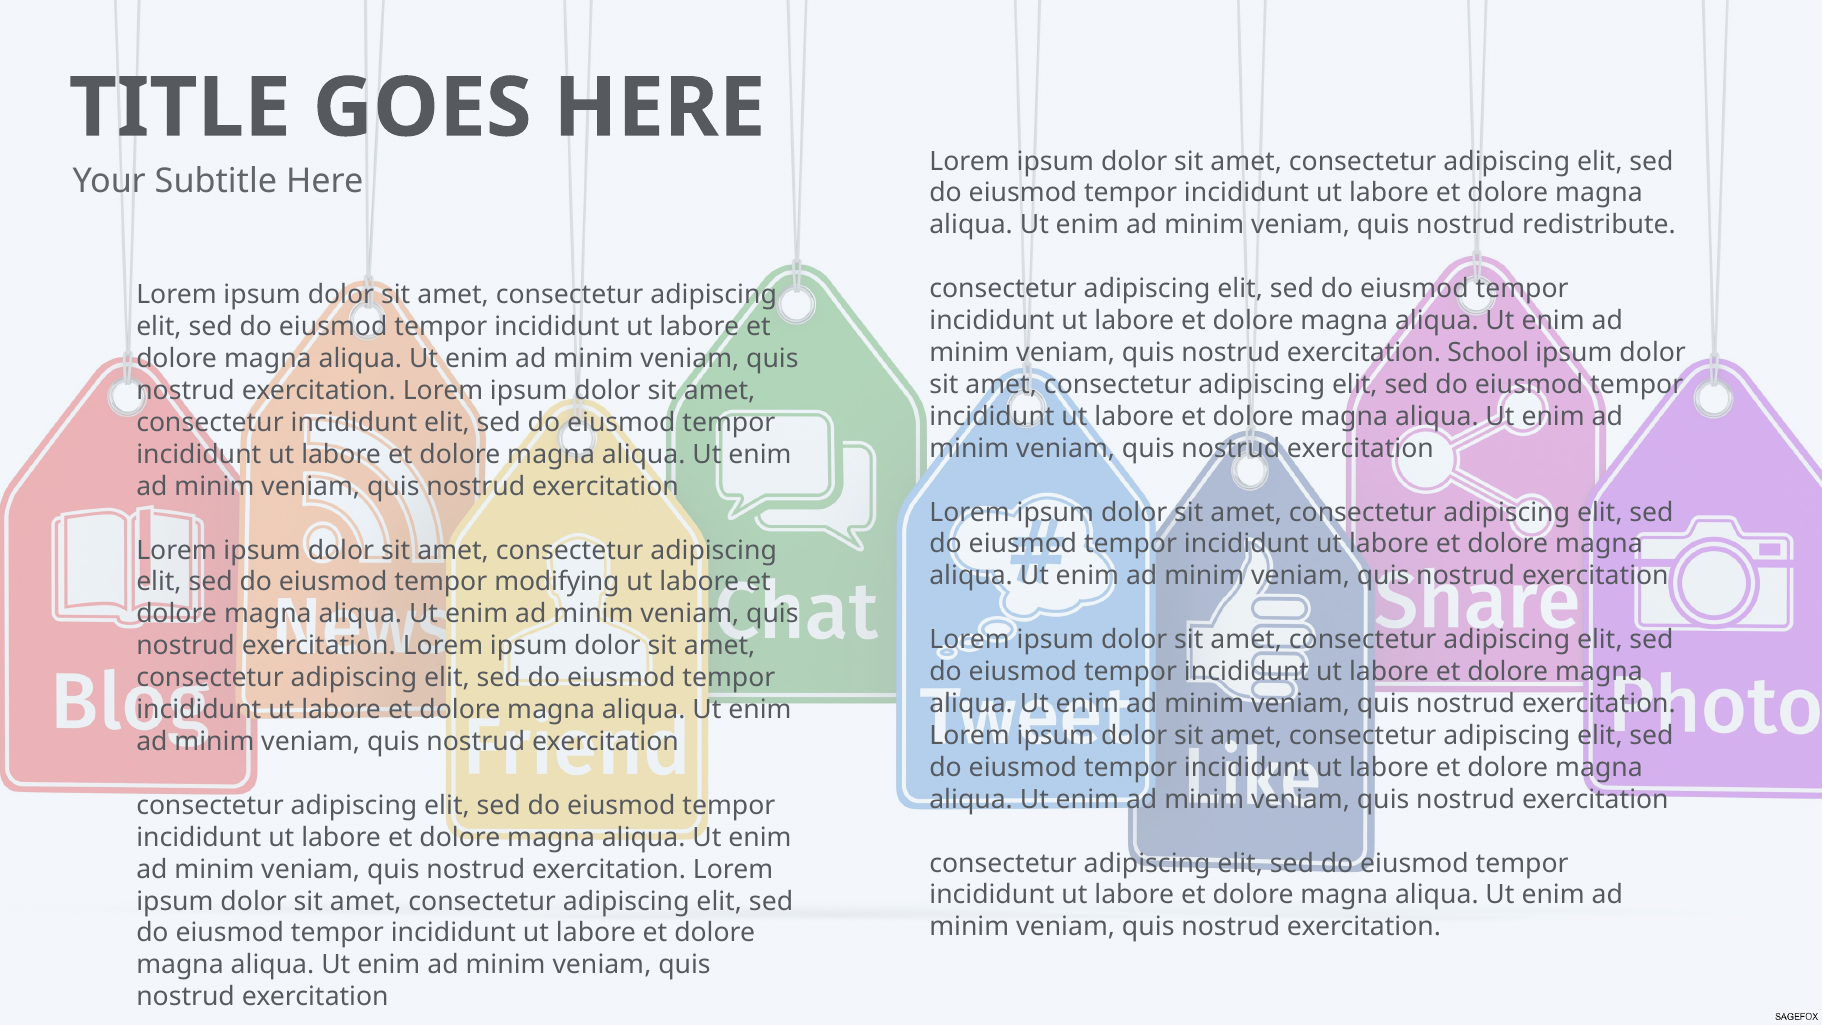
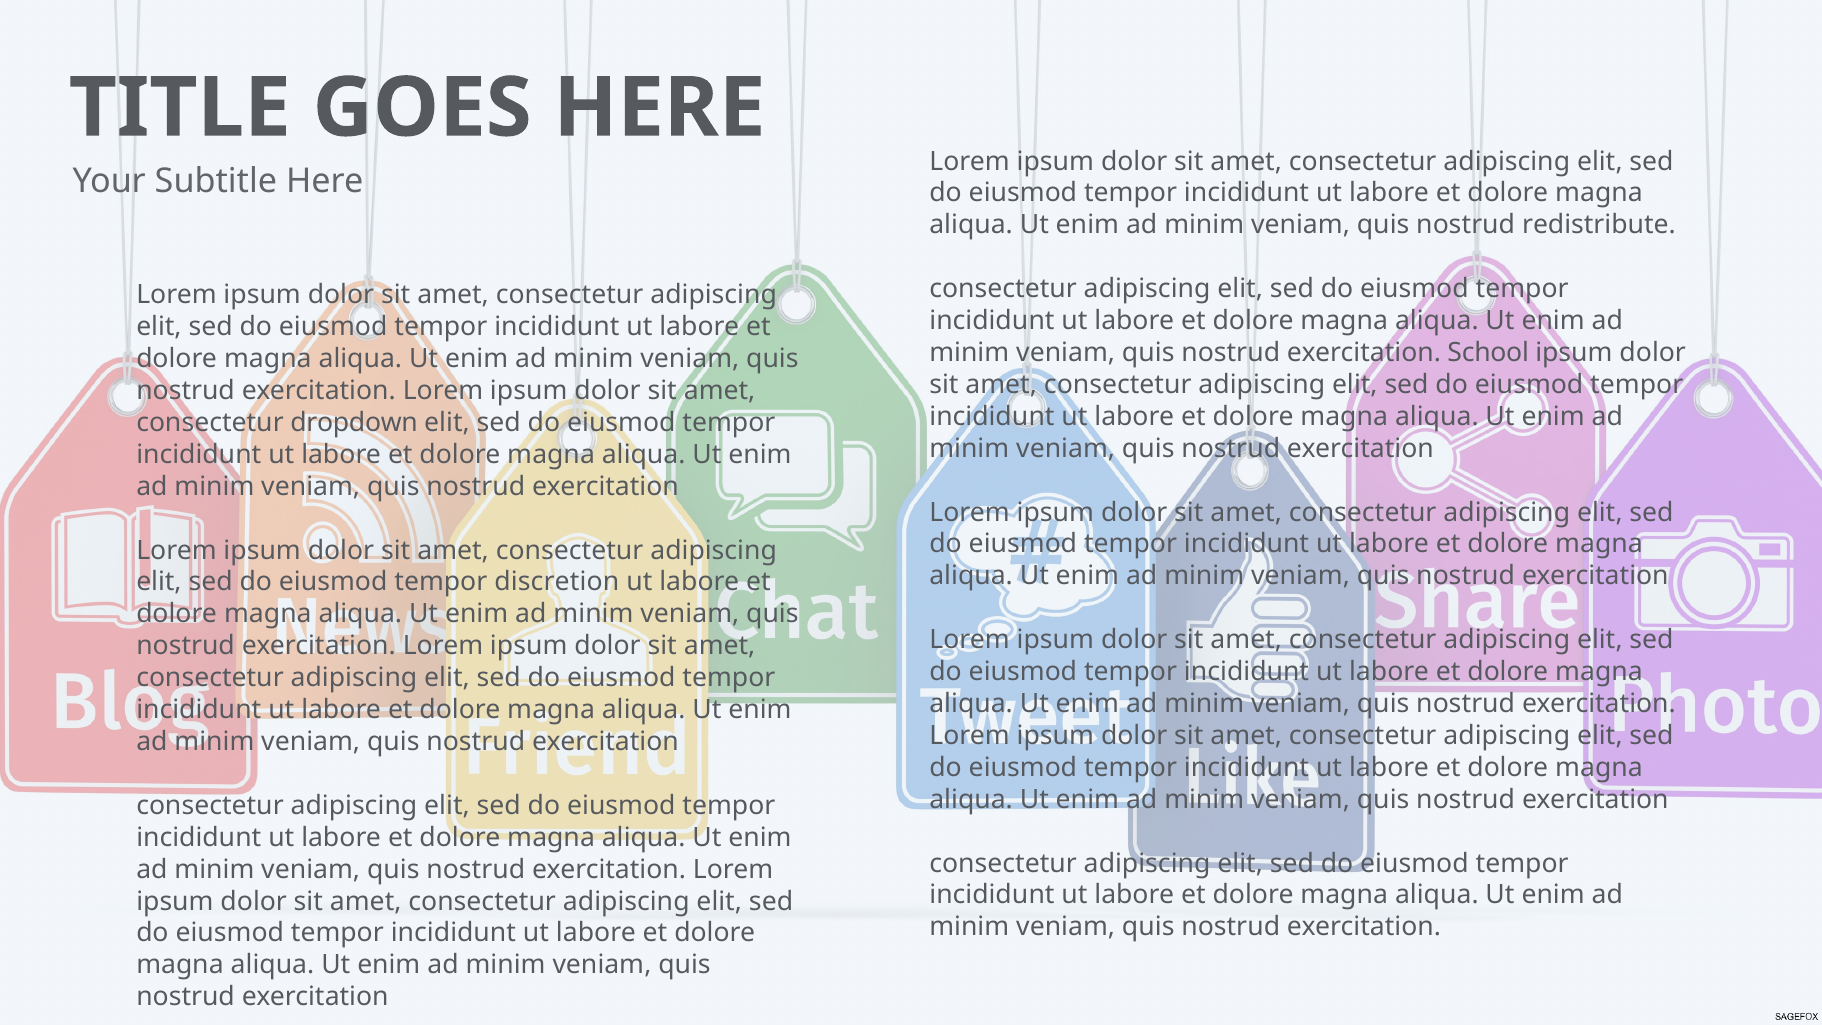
consectetur incididunt: incididunt -> dropdown (354, 423)
modifying: modifying -> discretion (557, 582)
